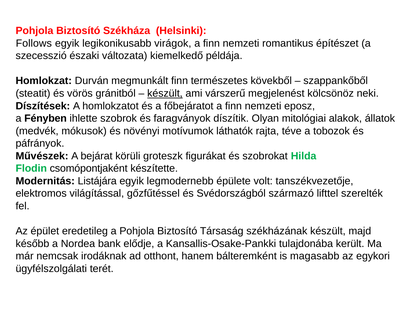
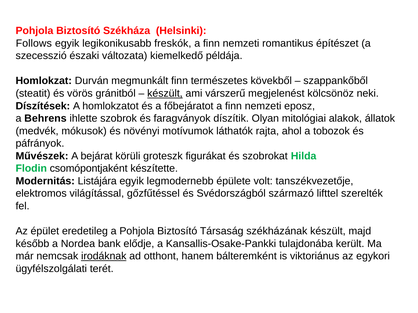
virágok: virágok -> freskók (173, 43)
Fényben: Fényben -> Behrens (45, 119)
téve: téve -> ahol (292, 131)
irodáknak underline: none -> present (104, 257)
magasabb: magasabb -> viktoriánus (315, 257)
